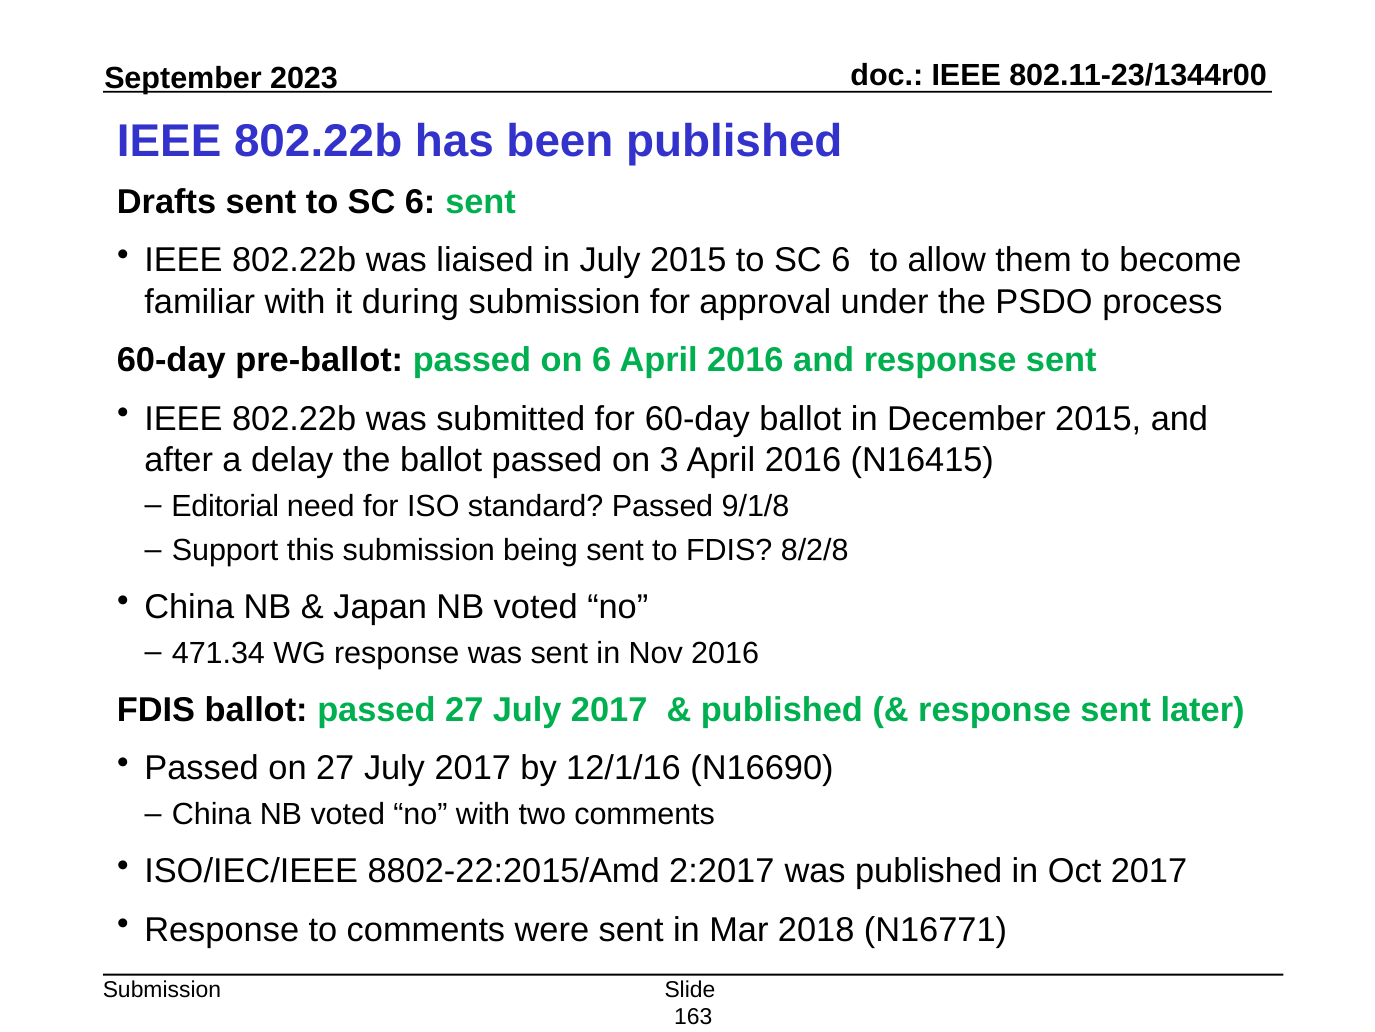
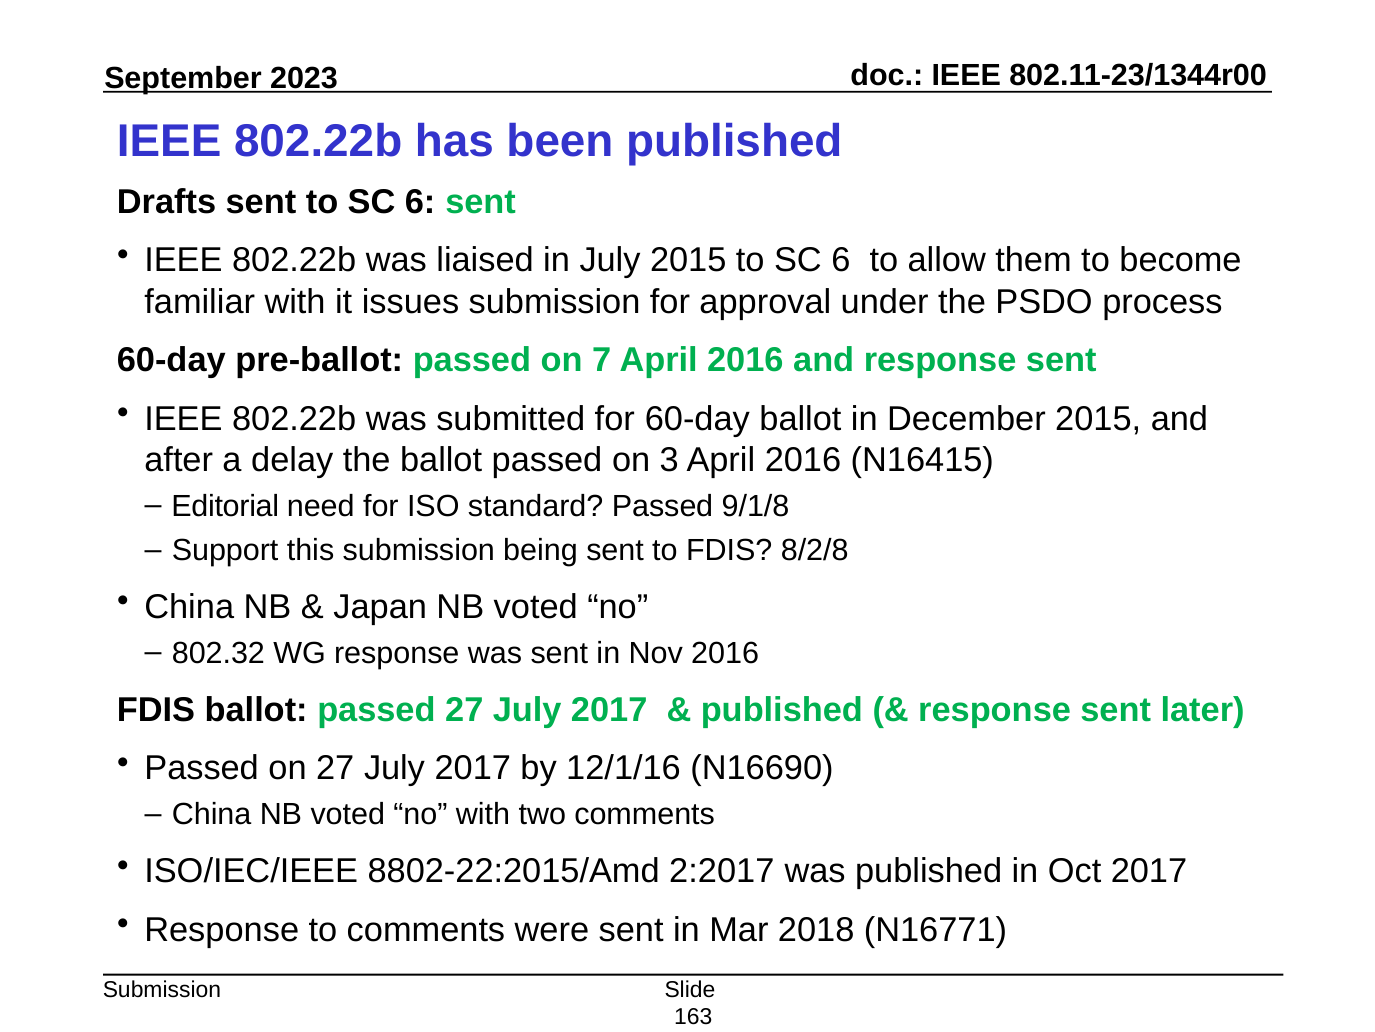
during: during -> issues (411, 302)
on 6: 6 -> 7 (602, 360)
471.34: 471.34 -> 802.32 (218, 653)
